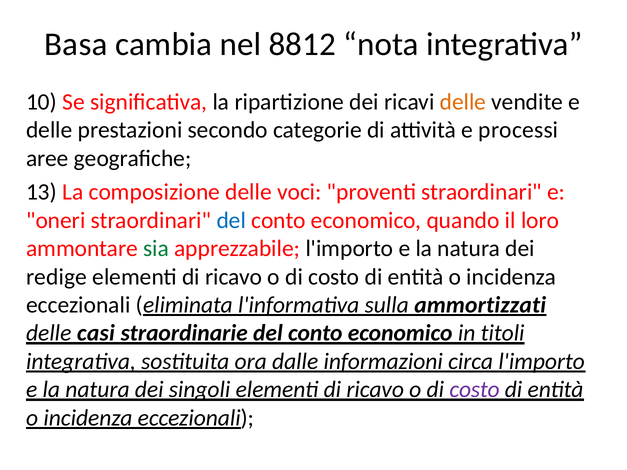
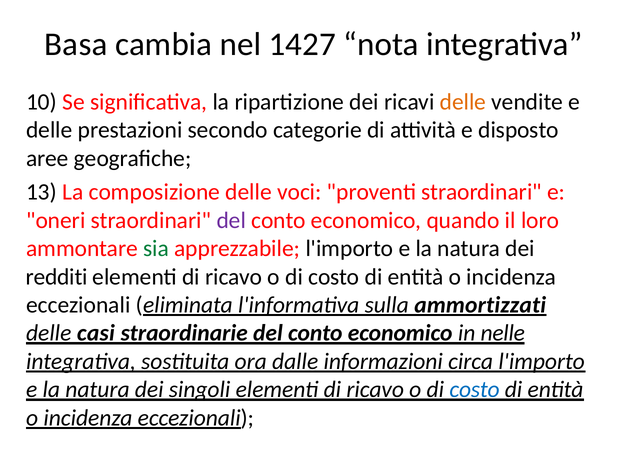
8812: 8812 -> 1427 (302, 44)
processi: processi -> disposto (519, 130)
del colour: blue -> purple (231, 220)
redige: redige -> redditi (57, 277)
titoli: titoli -> nelle (503, 333)
costo colour: purple -> blue (475, 390)
